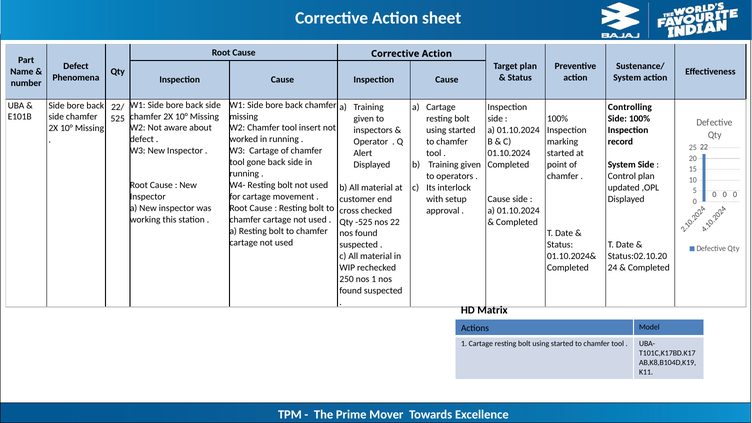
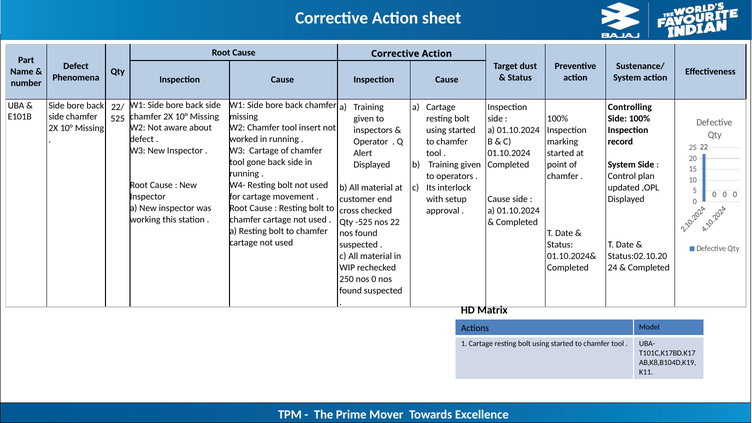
Target plan: plan -> dust (528, 66)
nos 1: 1 -> 0 (374, 279)
